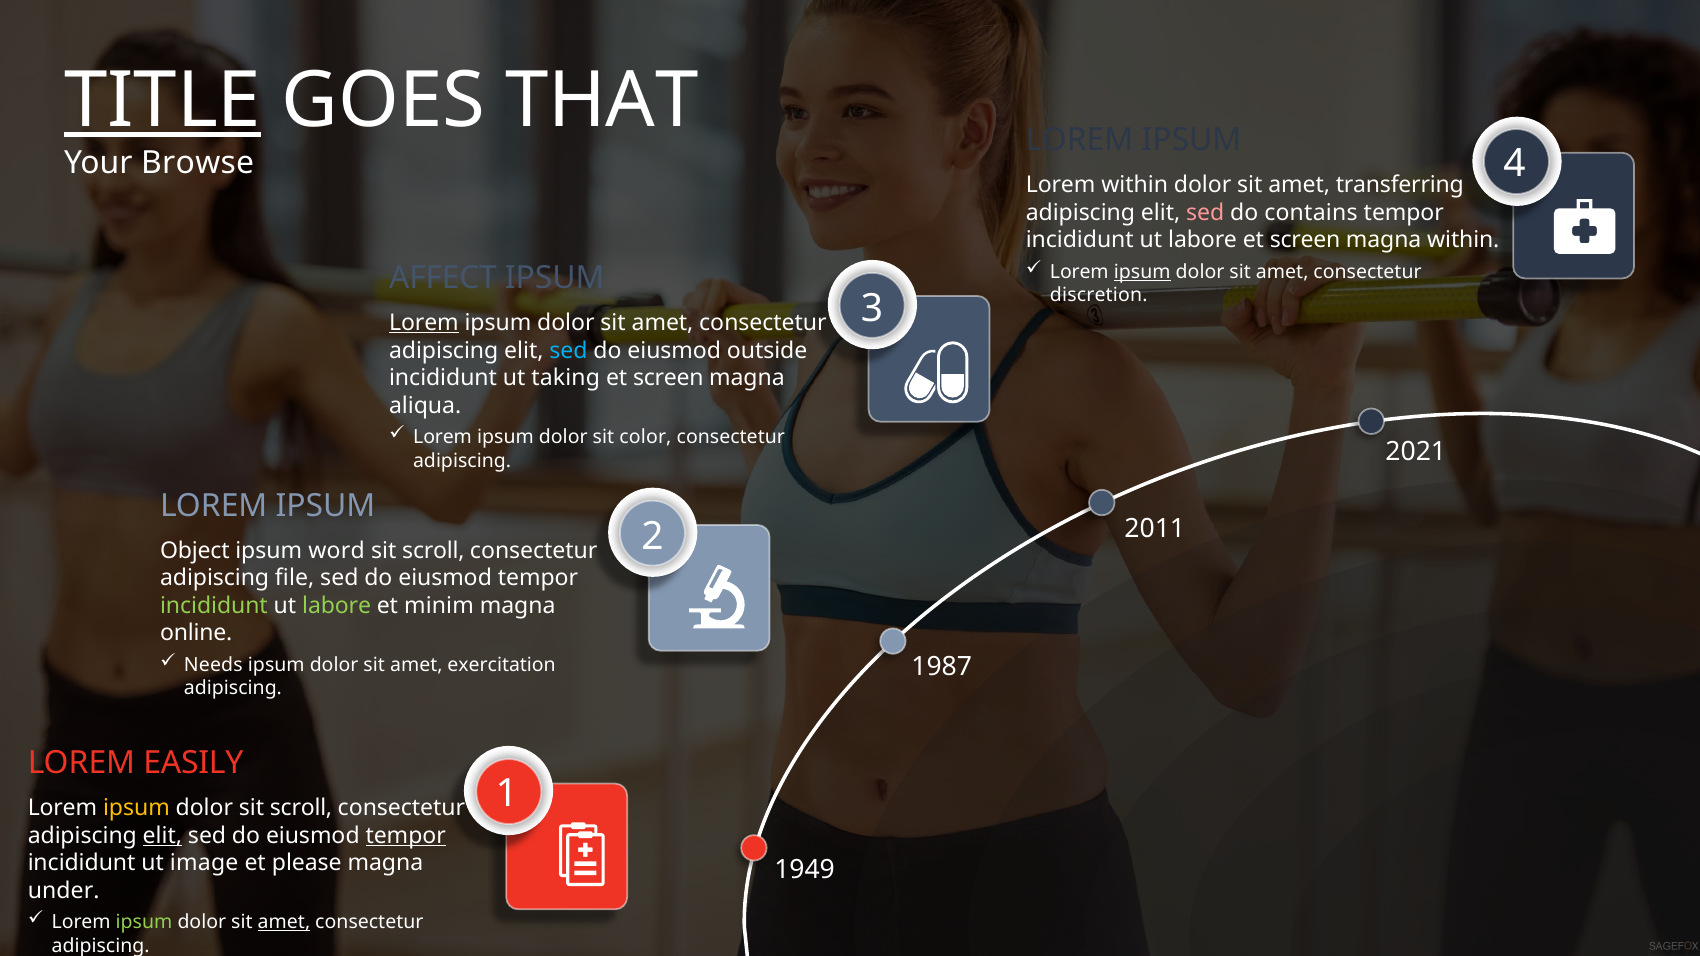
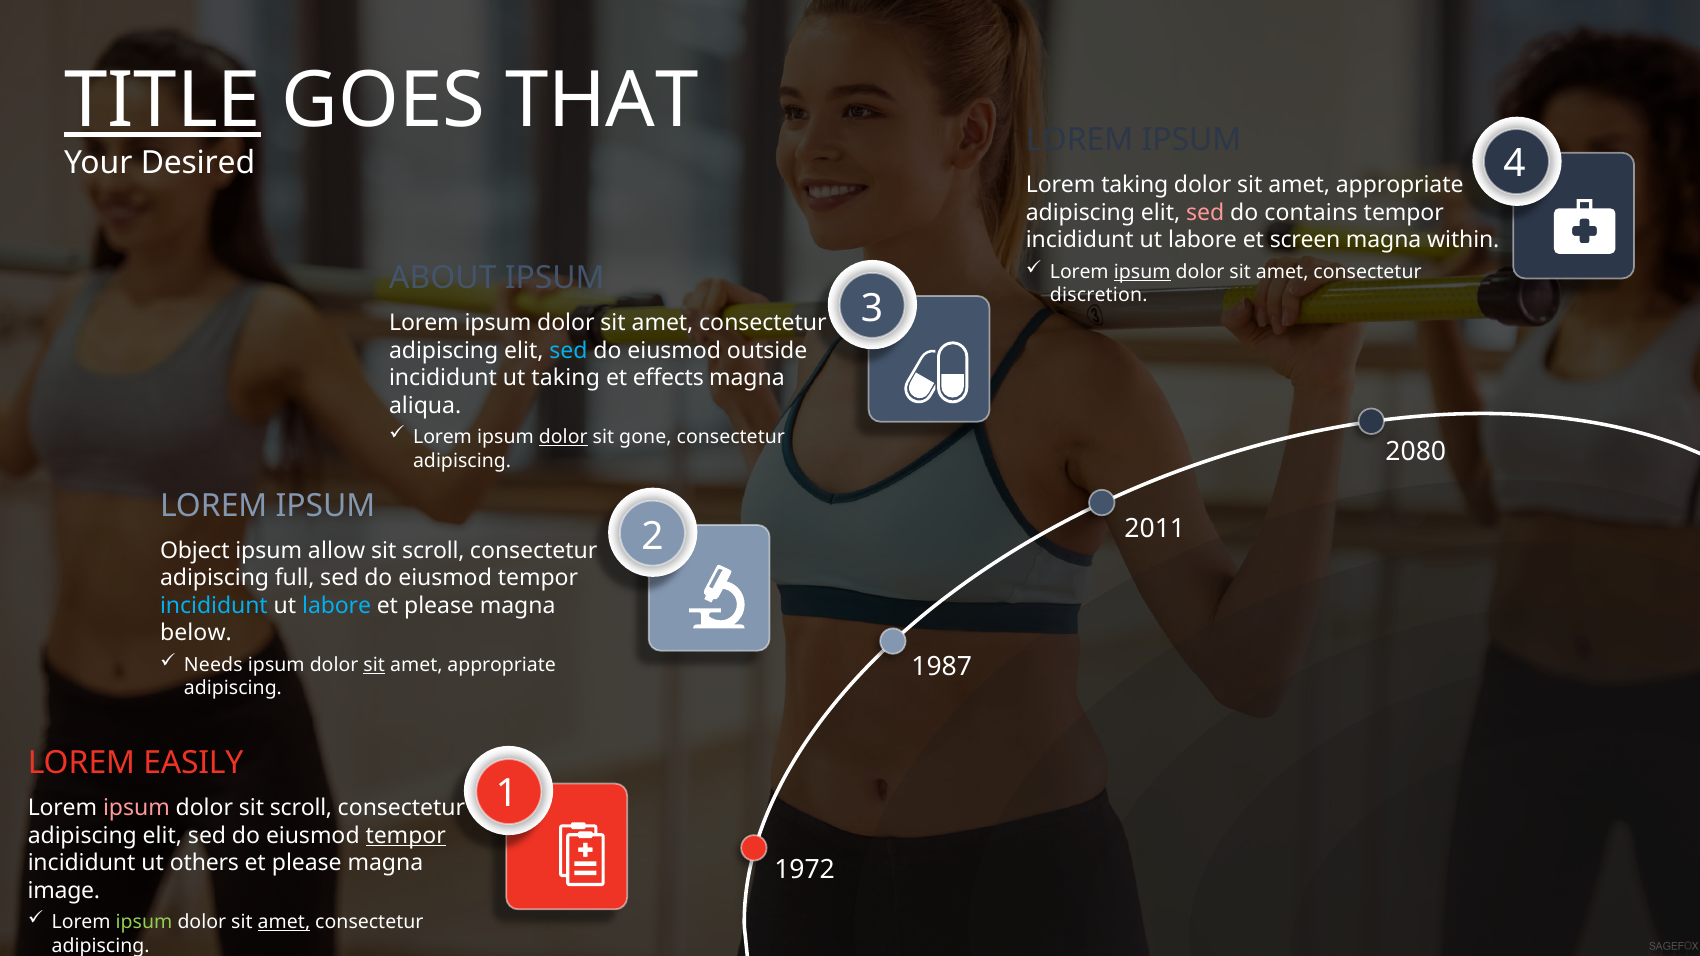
Browse: Browse -> Desired (198, 164)
Lorem within: within -> taking (1135, 185)
transferring: transferring -> appropriate (1400, 185)
AFFECT: AFFECT -> ABOUT (443, 278)
Lorem underline: present -> none (424, 323)
screen: screen -> effects (668, 378)
dolor underline: none -> present (563, 437)
color: color -> gone (645, 437)
2021: 2021 -> 2080 (1416, 452)
word: word -> allow (337, 551)
file: file -> full (295, 578)
incididunt colour: light green -> light blue (214, 606)
labore colour: light green -> light blue (337, 606)
minim: minim -> please (439, 606)
online: online -> below (196, 634)
sit underline: none -> present (374, 665)
exercitation: exercitation -> appropriate (502, 665)
ipsum colour: yellow -> pink (136, 808)
elit underline: present -> none (162, 836)
image: image -> others (204, 863)
1949: 1949 -> 1972 (805, 870)
under: under -> image (64, 891)
